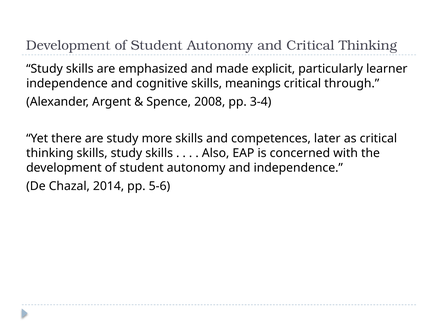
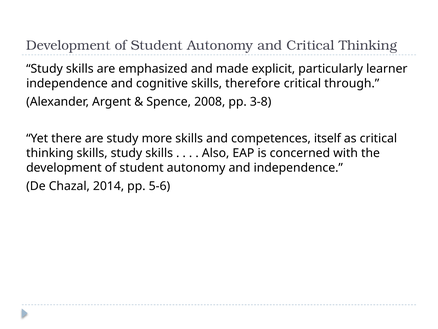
meanings: meanings -> therefore (253, 83)
3-4: 3-4 -> 3-8 (261, 102)
later: later -> itself (327, 138)
